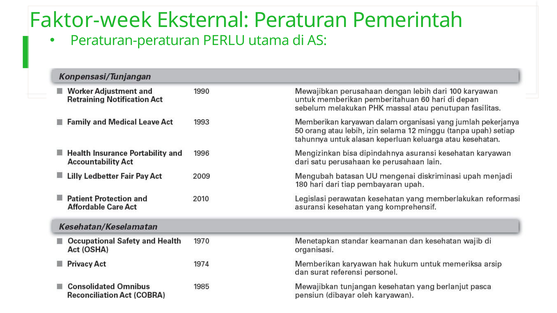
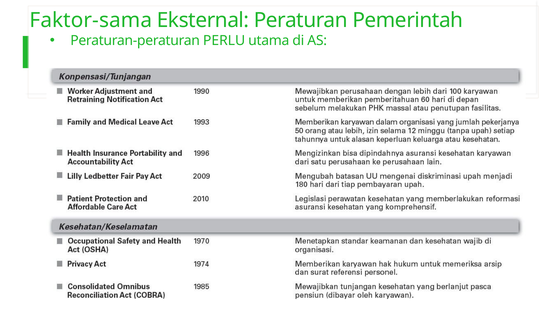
Faktor-week: Faktor-week -> Faktor-sama (91, 20)
